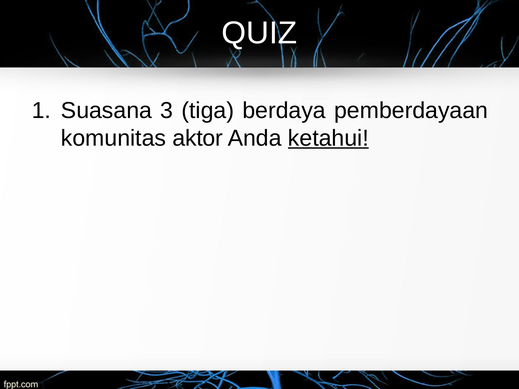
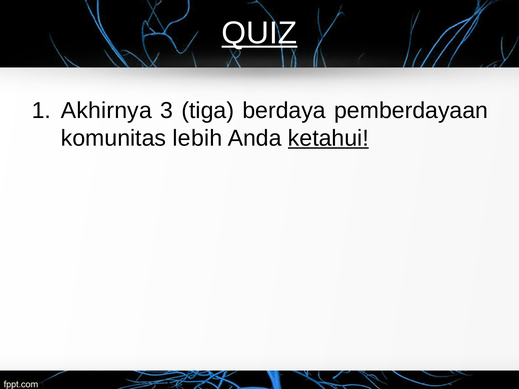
QUIZ underline: none -> present (259, 33)
Suasana: Suasana -> Akhirnya (106, 110)
aktor: aktor -> lebih (197, 138)
